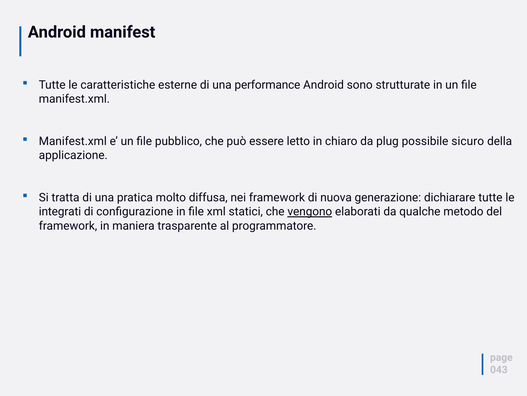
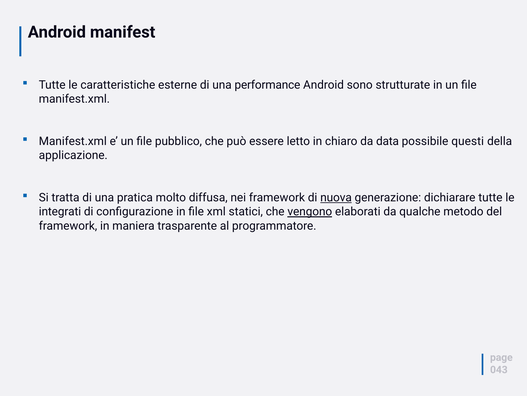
plug: plug -> data (388, 141)
sicuro: sicuro -> questi (468, 141)
nuova underline: none -> present (336, 197)
